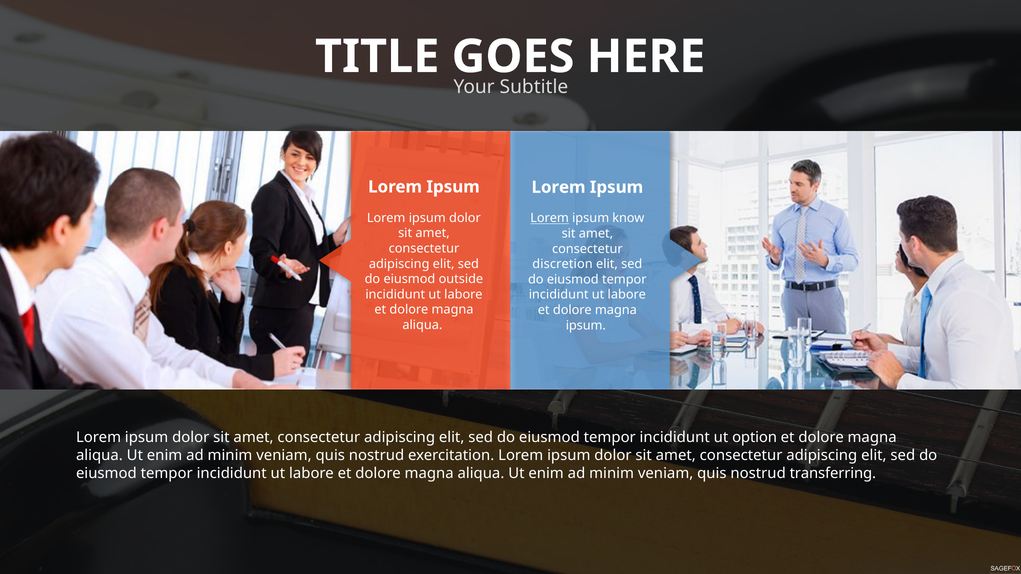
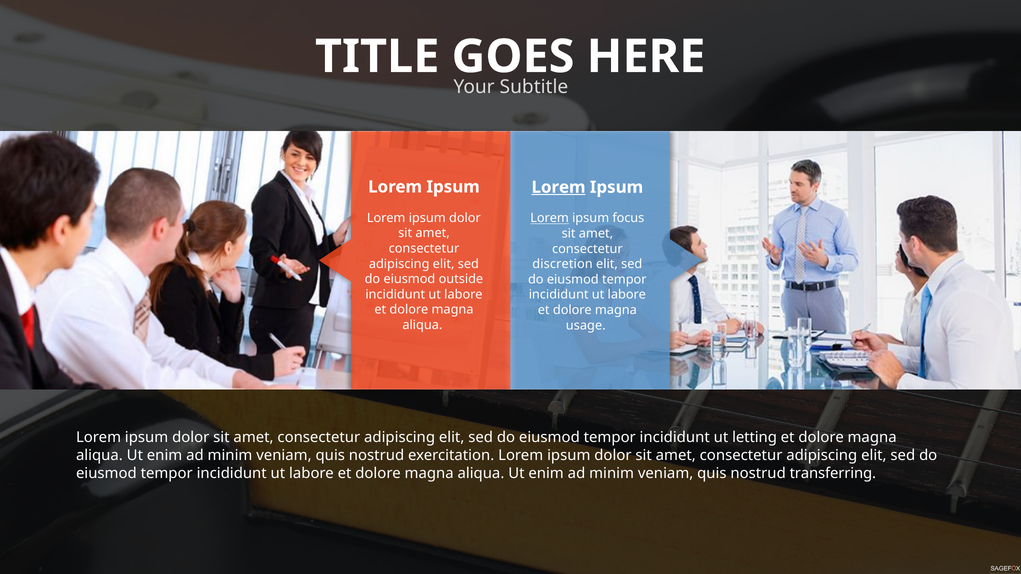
Lorem underline: none -> present (559, 187)
know: know -> focus (628, 218)
ipsum: ipsum -> usage (586, 326)
option: option -> letting (755, 438)
